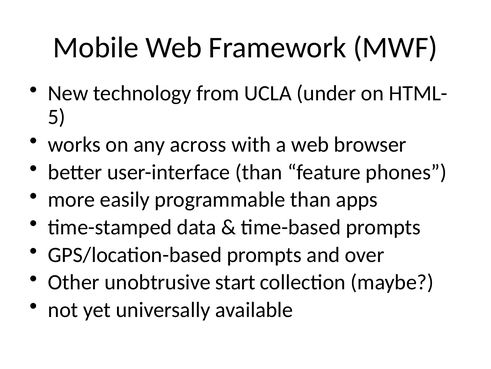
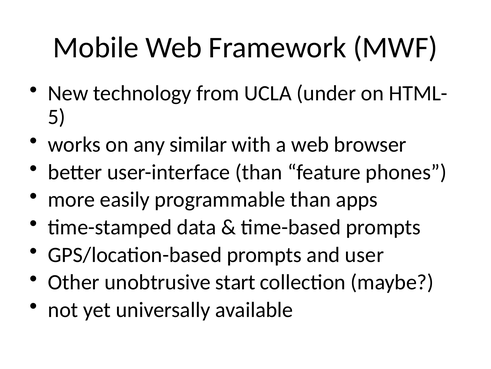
across: across -> similar (198, 144)
over: over -> user (364, 254)
